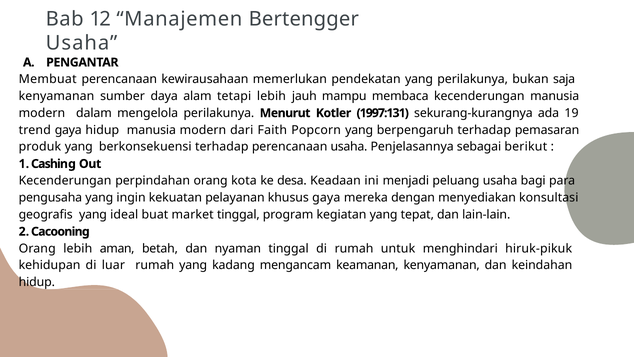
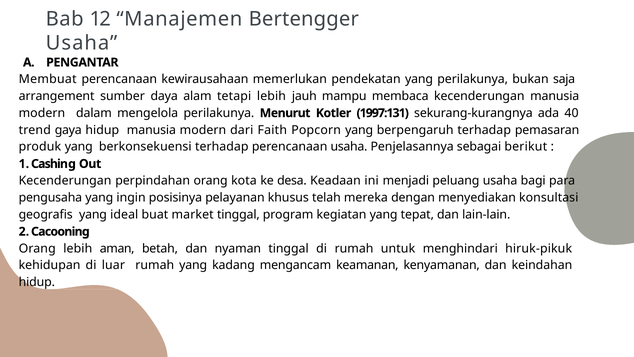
kenyamanan: kenyamanan -> arrangement (57, 96)
19: 19 -> 40 (572, 113)
kekuatan: kekuatan -> posisinya (175, 197)
khusus gaya: gaya -> telah (326, 197)
